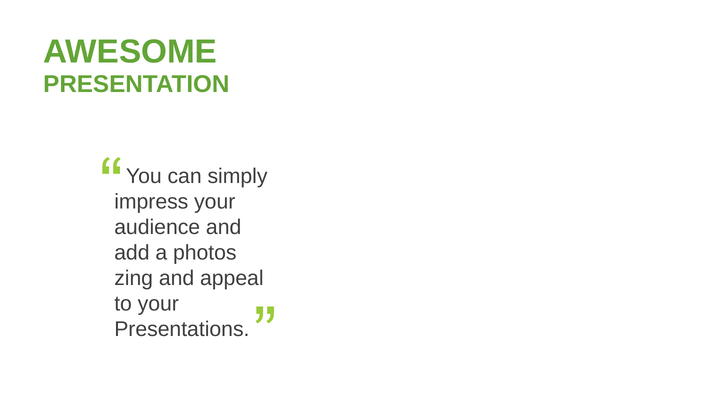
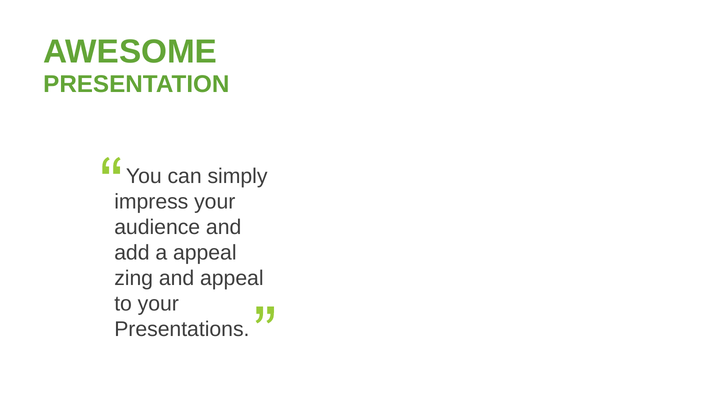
a photos: photos -> appeal (205, 253)
